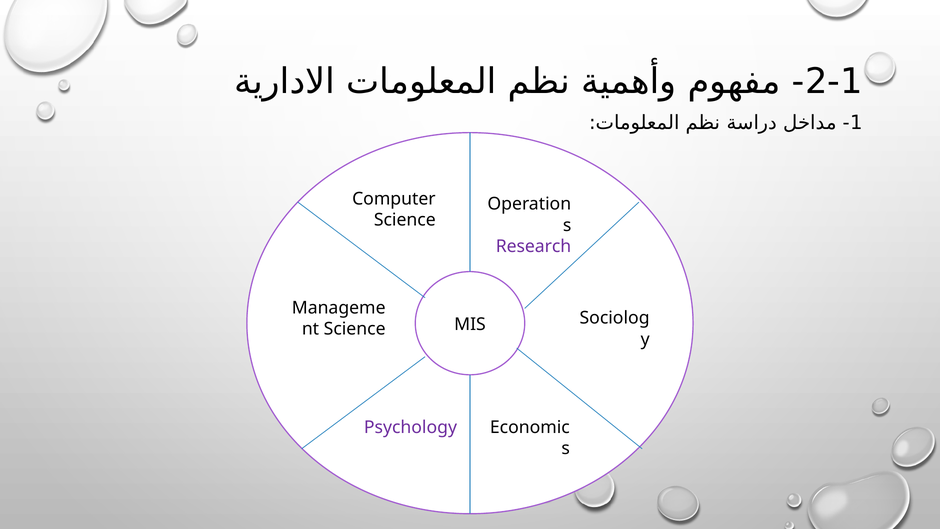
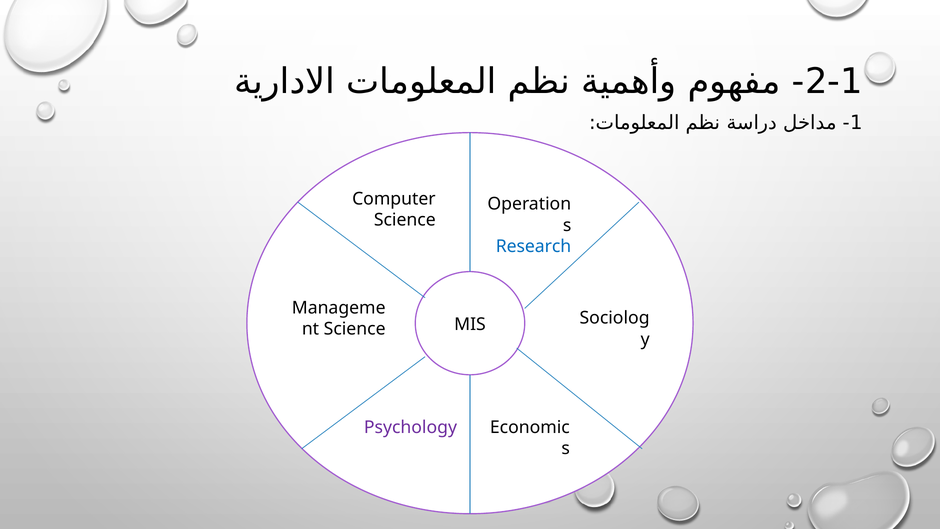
Research colour: purple -> blue (534, 246)
